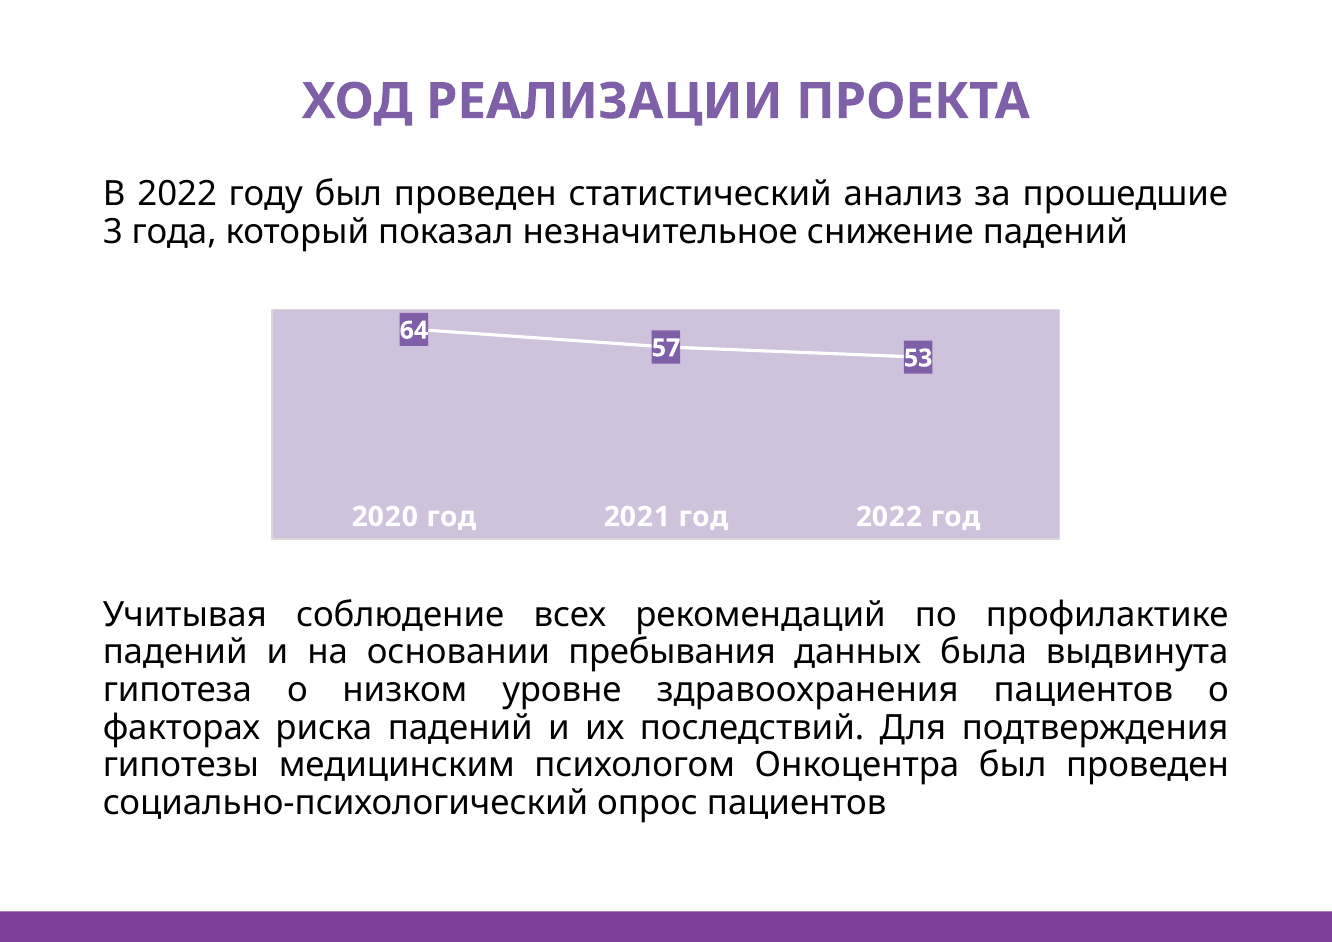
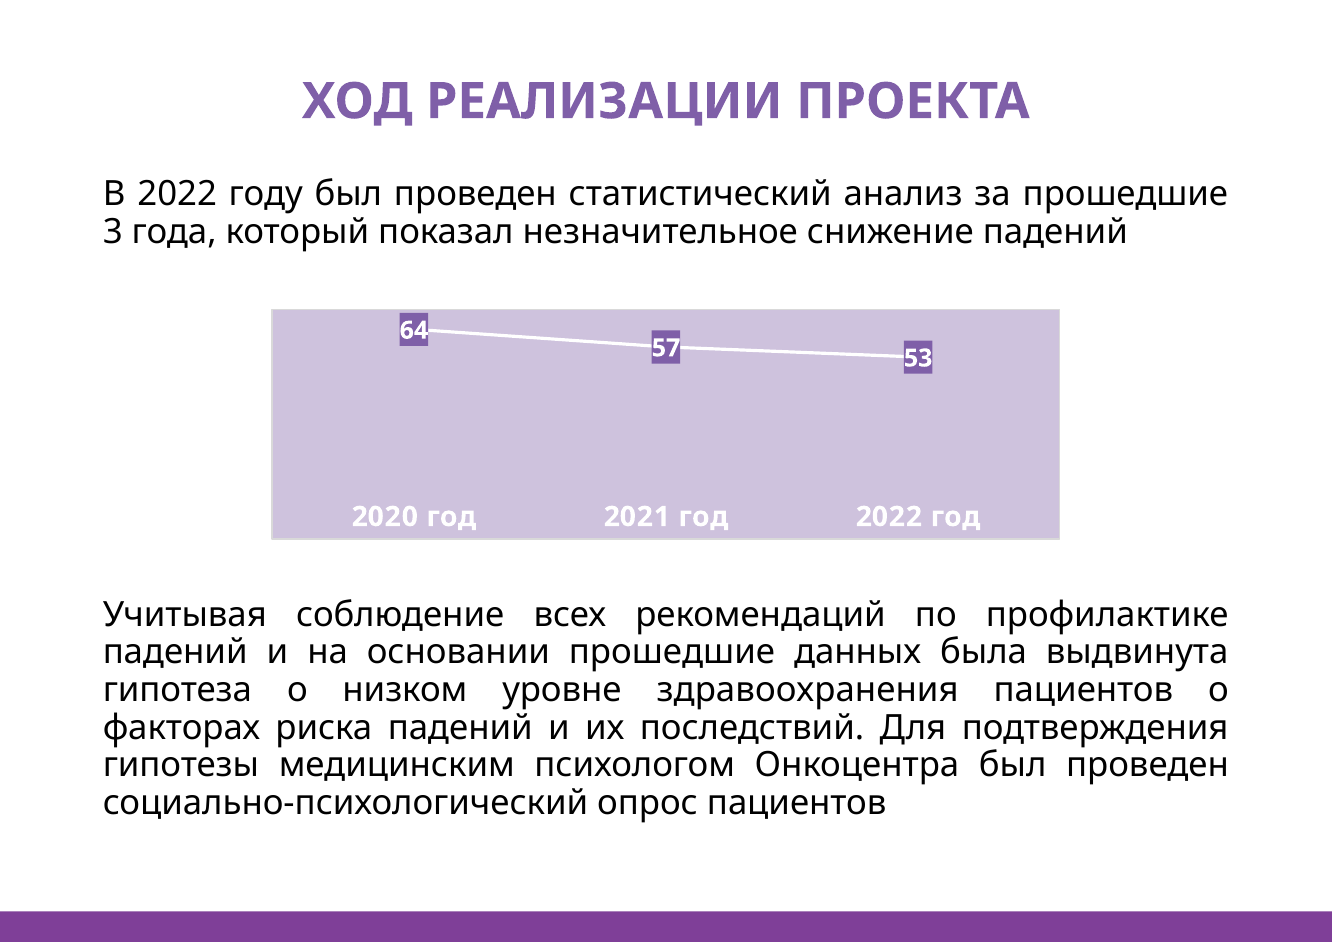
основании пребывания: пребывания -> прошедшие (672, 652)
